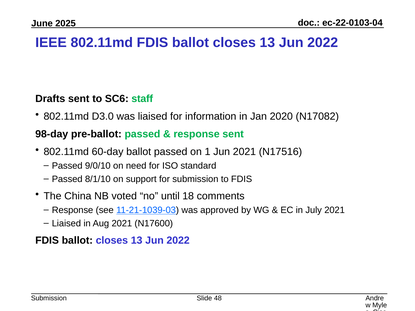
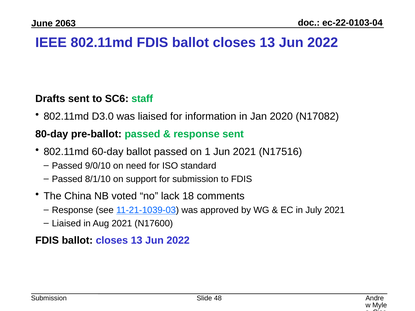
2025: 2025 -> 2063 (66, 24)
98-day: 98-day -> 80-day (52, 134)
until: until -> lack (170, 196)
